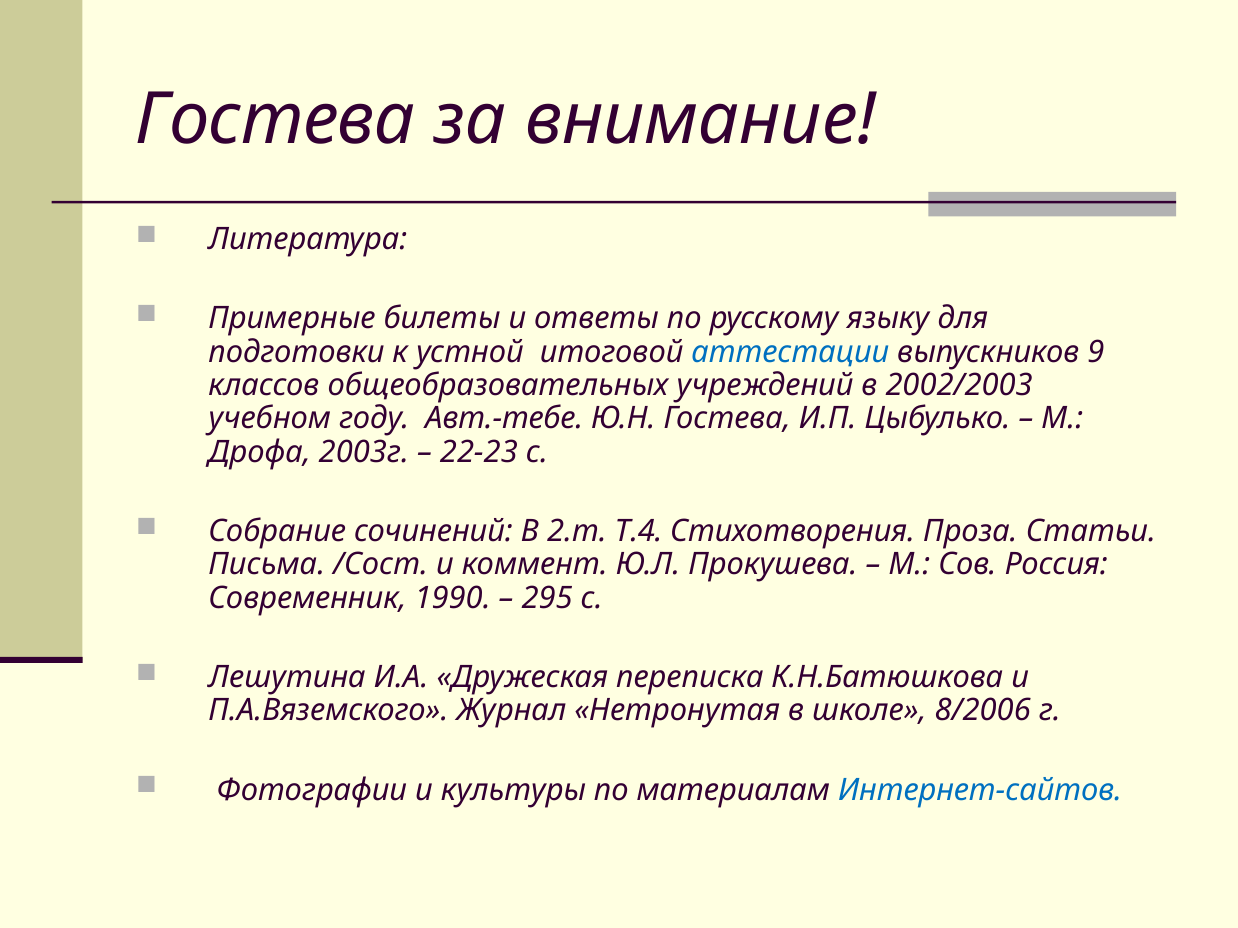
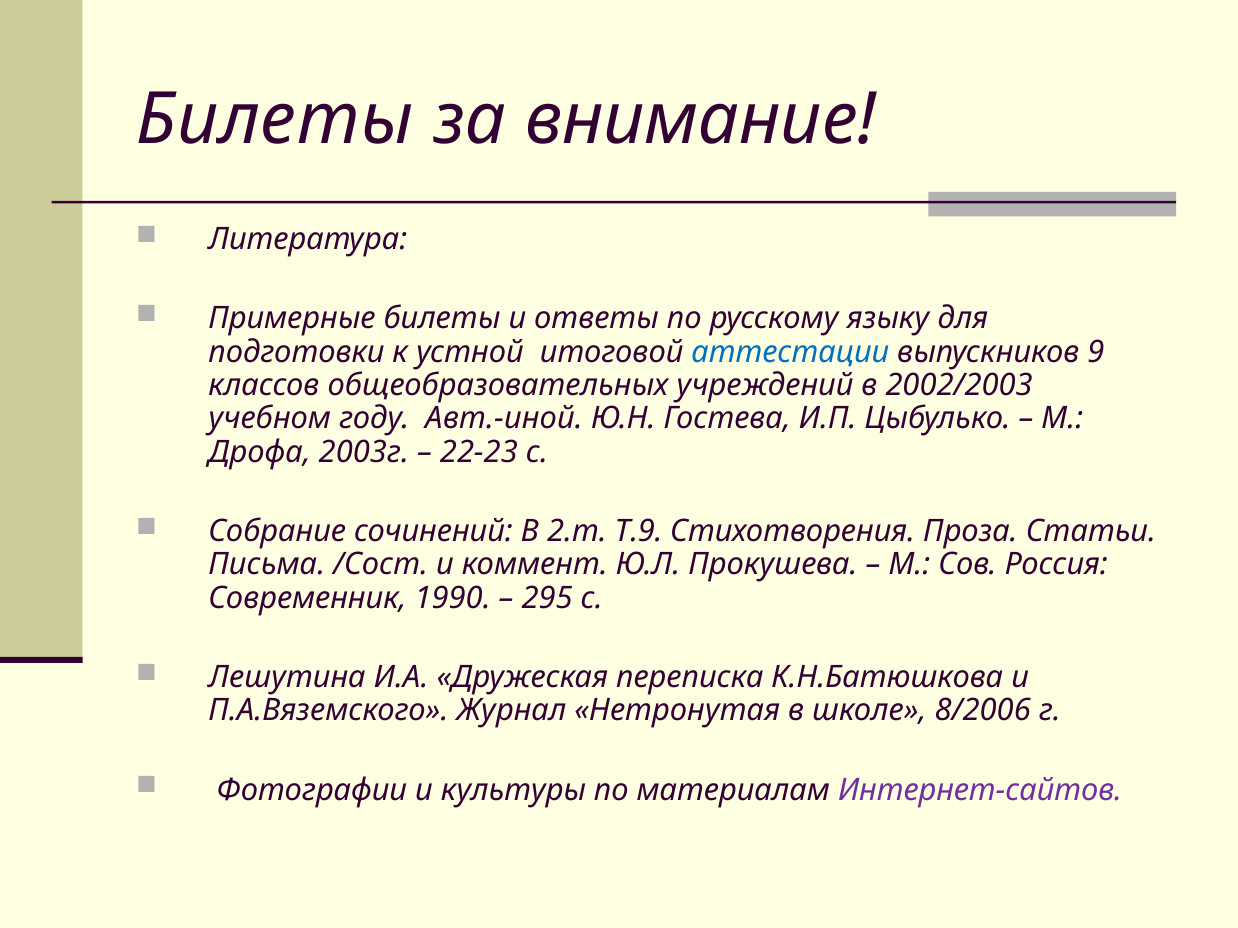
Гостева: Гостева -> Билеты (275, 120)
Авт.-тебе: Авт.-тебе -> Авт.-иной (504, 419)
Т.4: Т.4 -> Т.9 (639, 532)
Интернет-сайтов colour: blue -> purple (980, 790)
